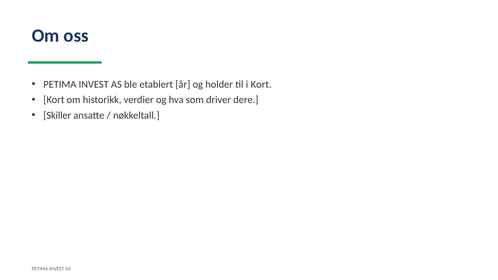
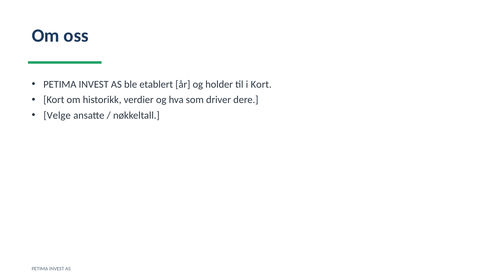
Skiller: Skiller -> Velge (57, 115)
